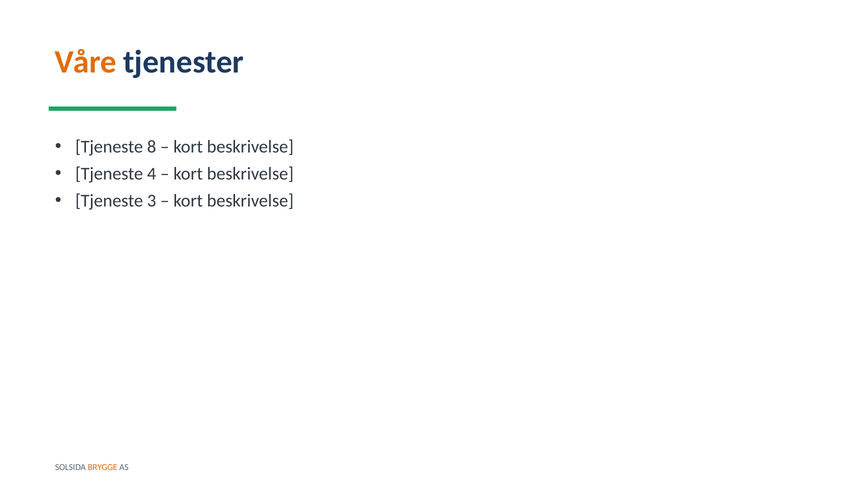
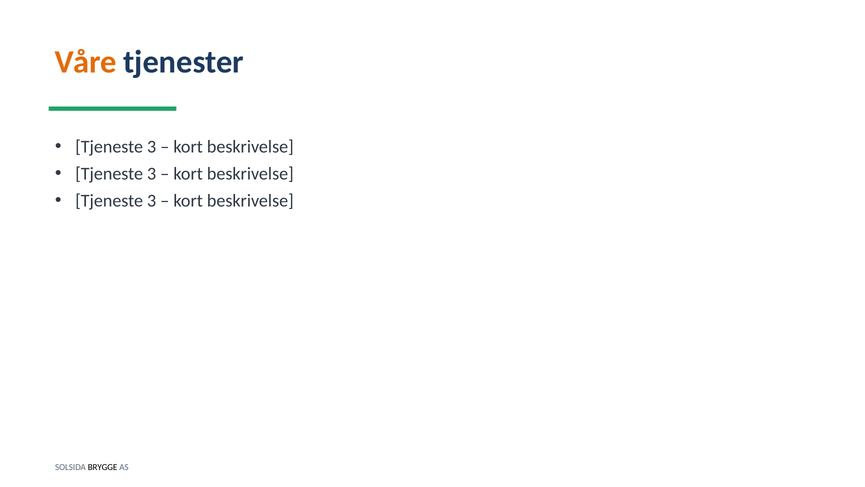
8: 8 -> 3 (152, 147)
4: 4 -> 3 (152, 174)
BRYGGE colour: orange -> black (103, 467)
